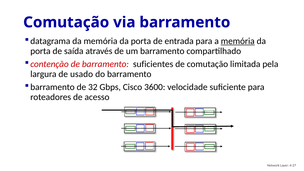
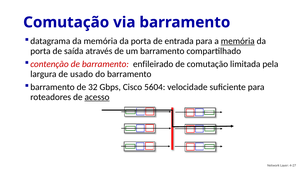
suficientes: suficientes -> enfileirado (153, 64)
3600: 3600 -> 5604 (155, 87)
acesso underline: none -> present (97, 97)
